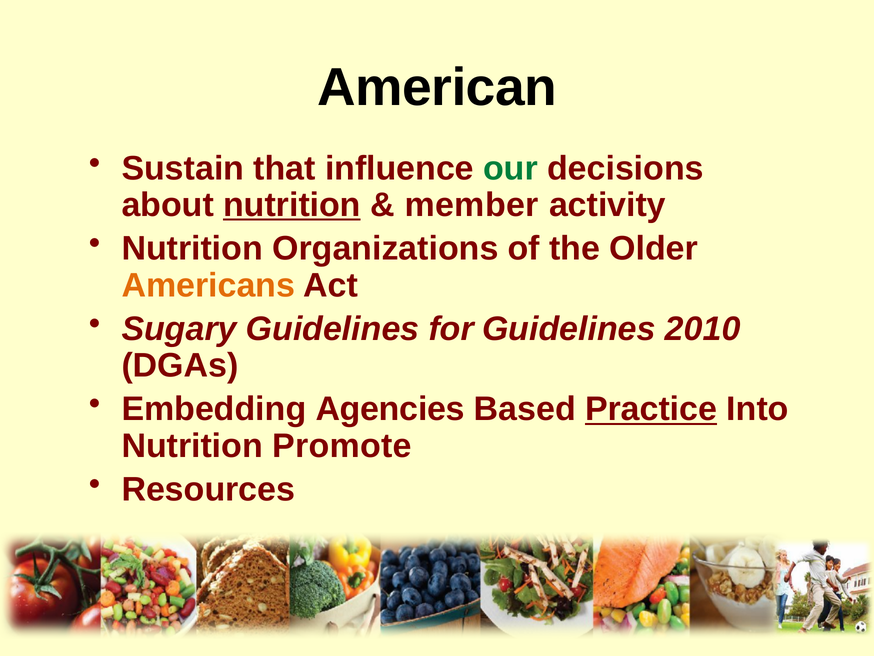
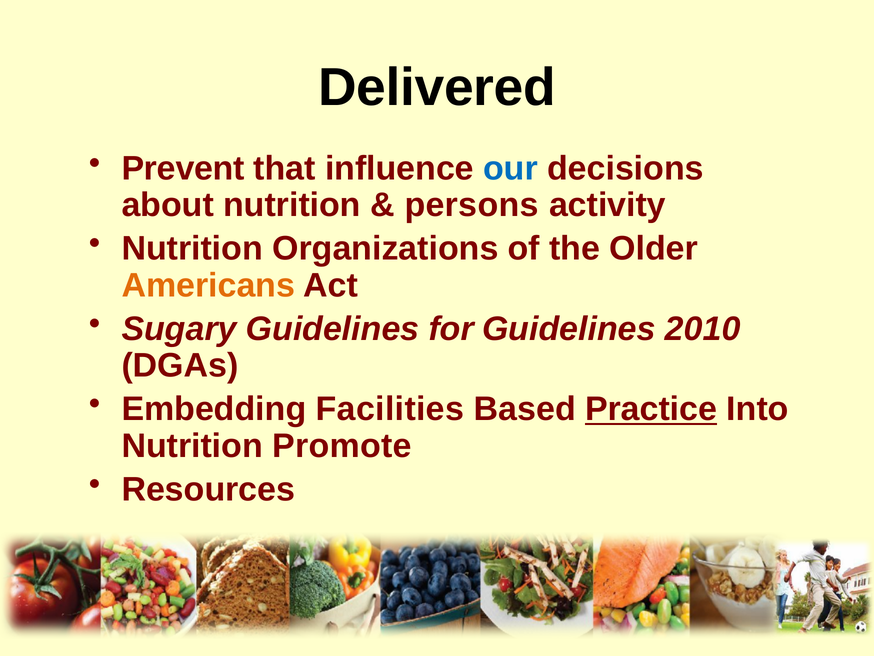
American: American -> Delivered (437, 87)
Sustain: Sustain -> Prevent (183, 168)
our colour: green -> blue (511, 168)
nutrition underline: present -> none (292, 205)
member: member -> persons (472, 205)
Agencies: Agencies -> Facilities (390, 409)
